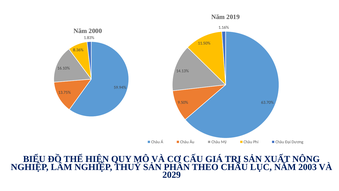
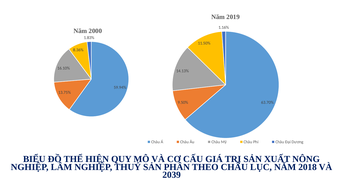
2003: 2003 -> 2018 (308, 167)
2029: 2029 -> 2039 (172, 175)
